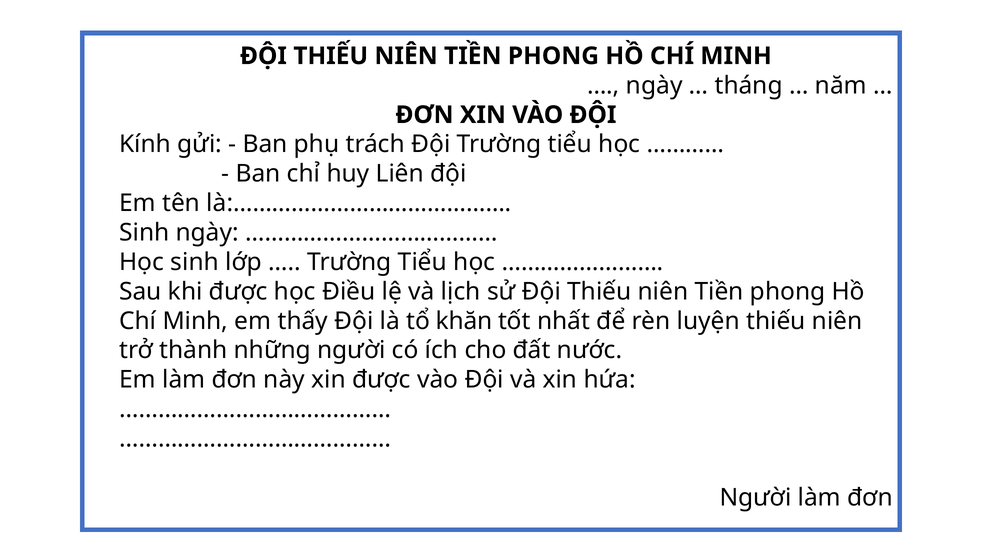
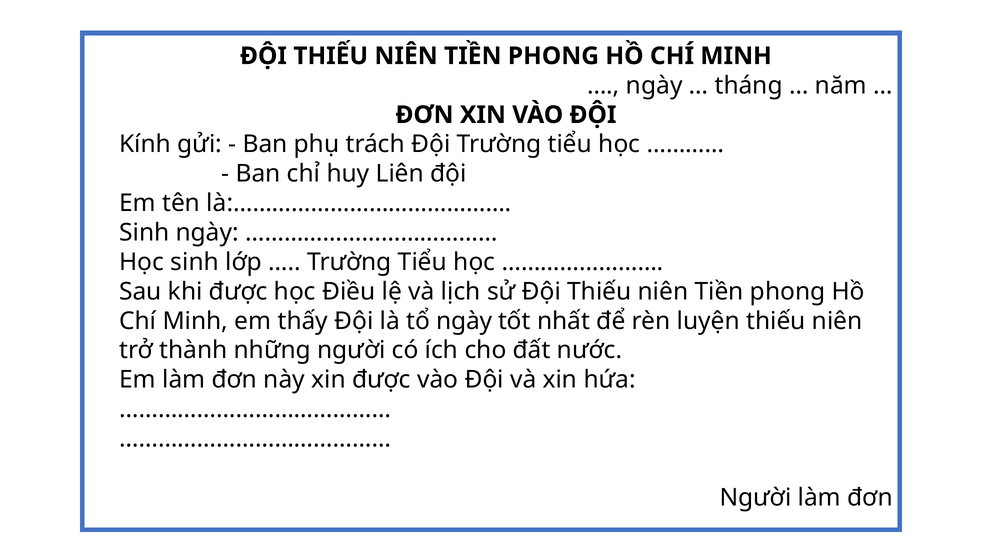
tổ khăn: khăn -> ngày (464, 321)
